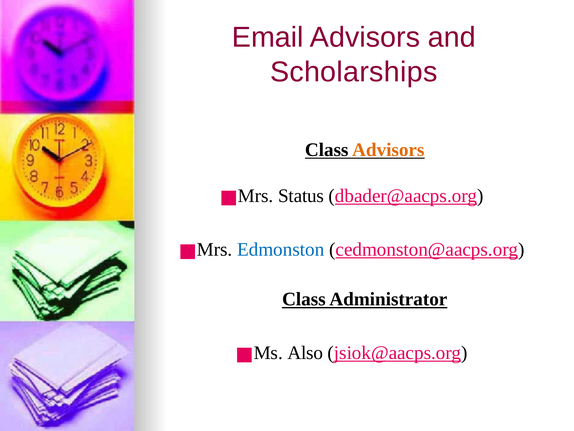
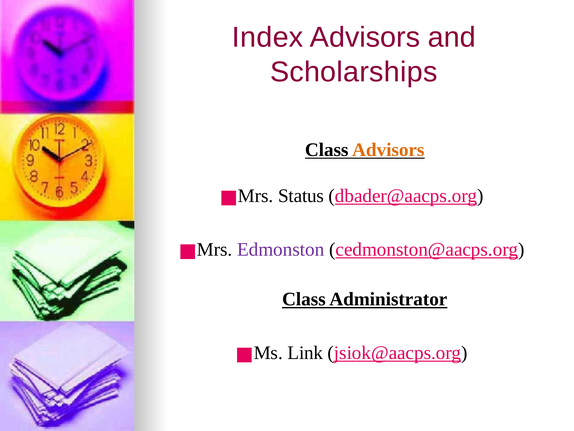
Email: Email -> Index (268, 37)
Edmonston colour: blue -> purple (281, 249)
Also: Also -> Link (305, 352)
